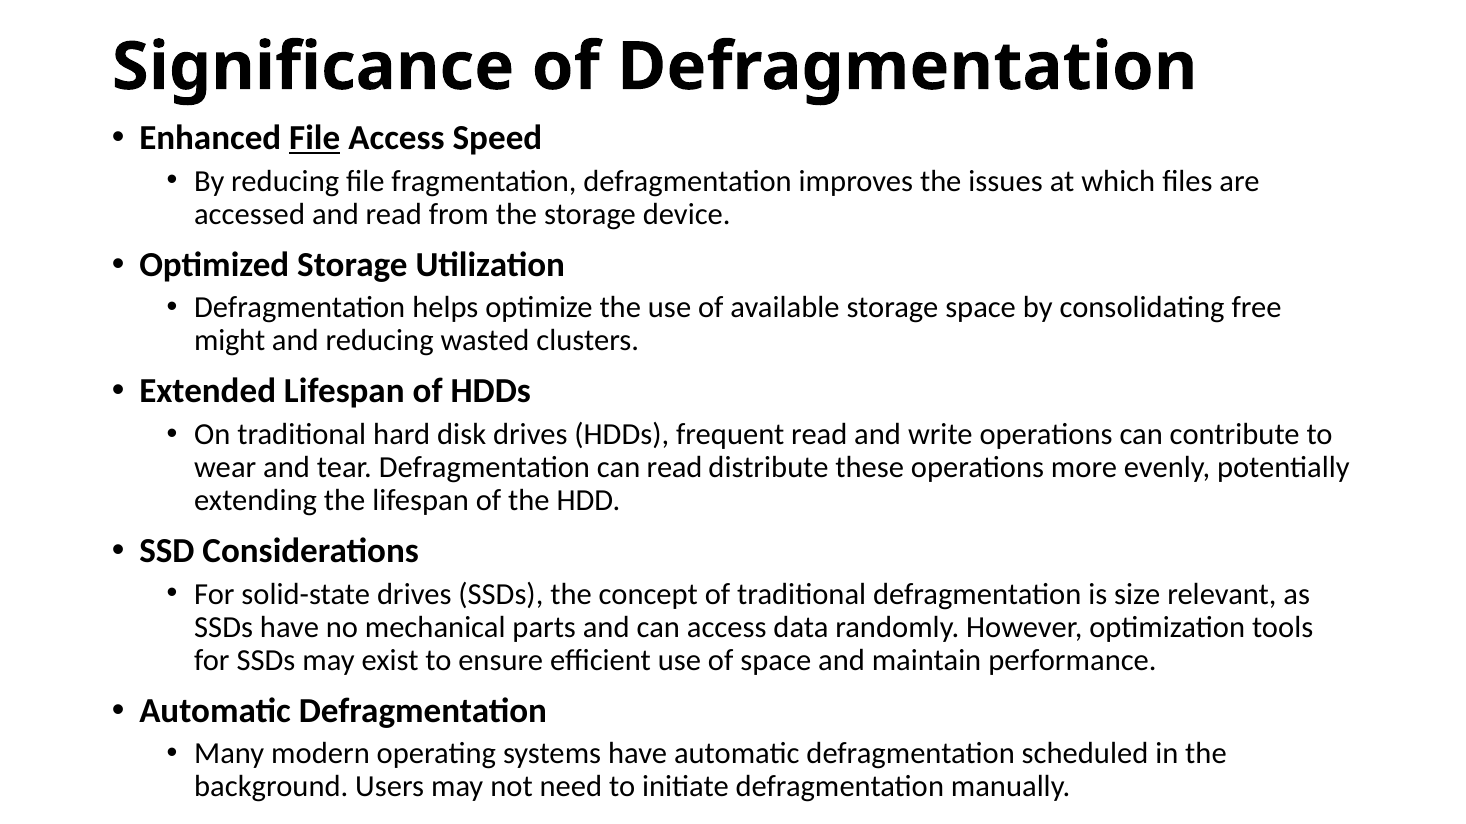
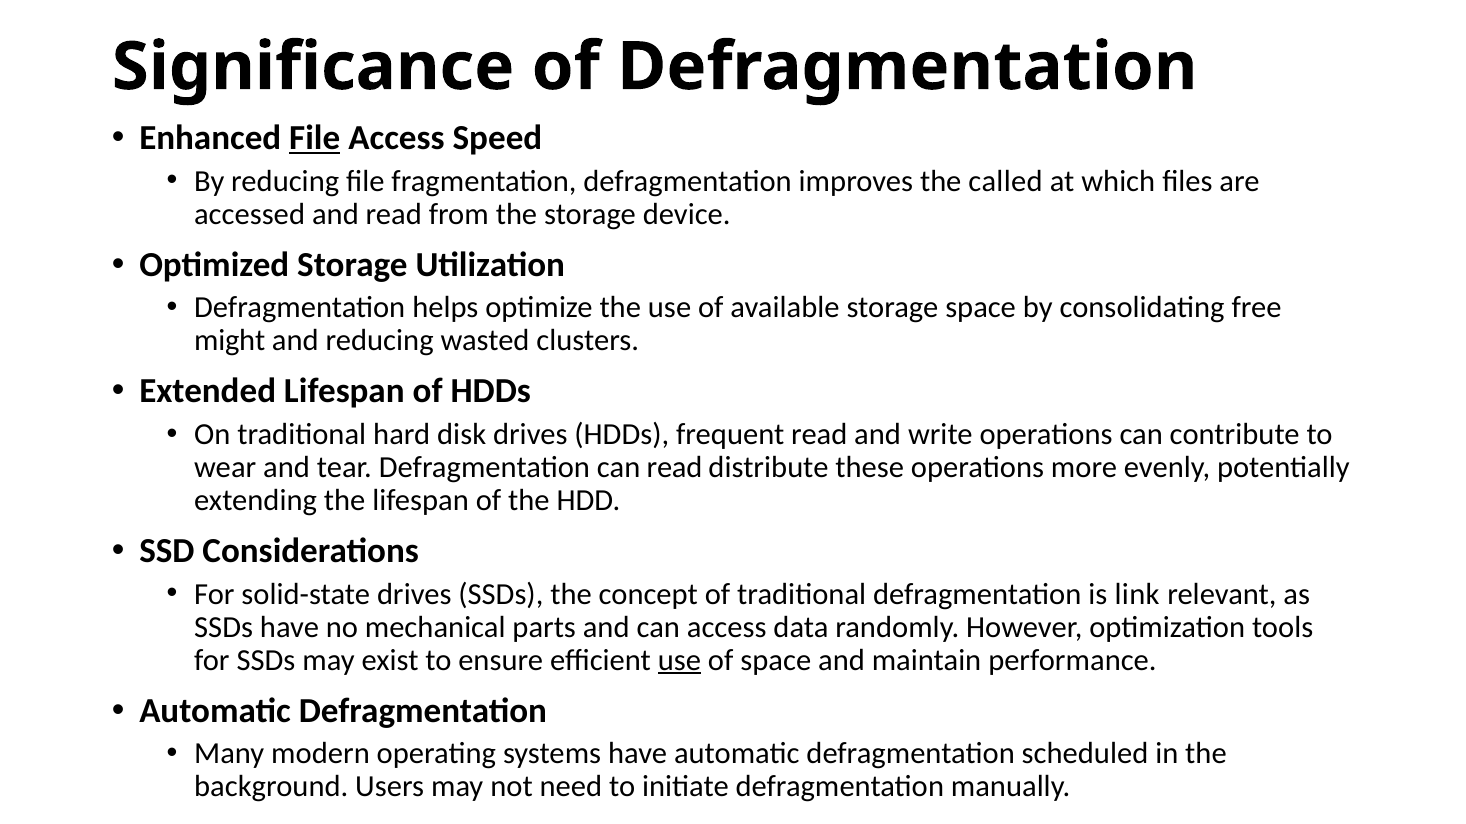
issues: issues -> called (1005, 181)
size: size -> link (1137, 594)
use underline: none -> present (680, 660)
